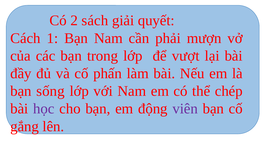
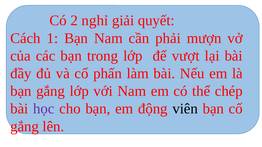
sách: sách -> nghỉ (95, 21)
bạn sống: sống -> gắng (51, 91)
viên colour: purple -> black (185, 109)
